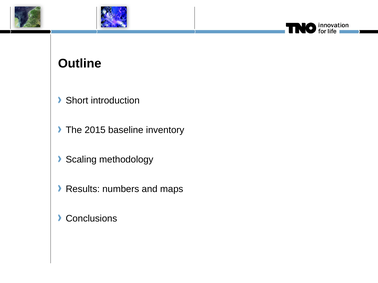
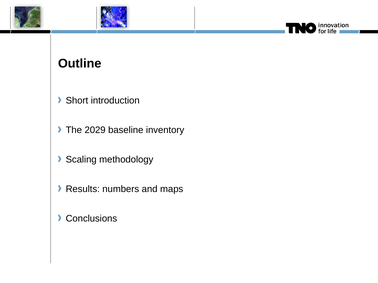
2015: 2015 -> 2029 (95, 130)
